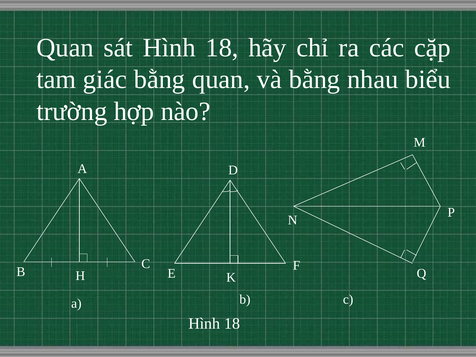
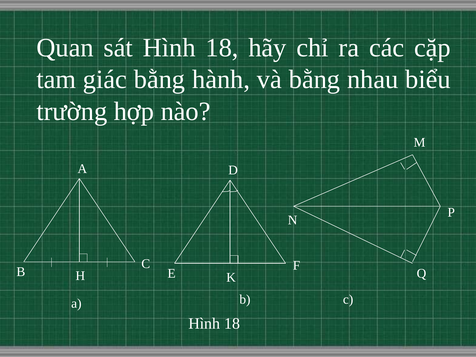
bằng quan: quan -> hành (221, 80)
